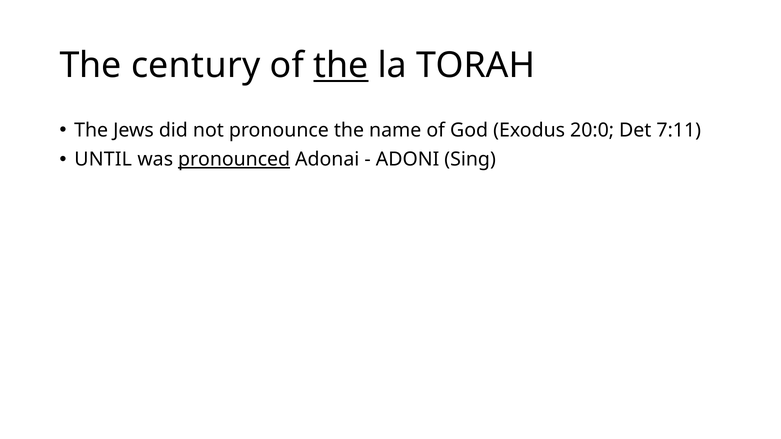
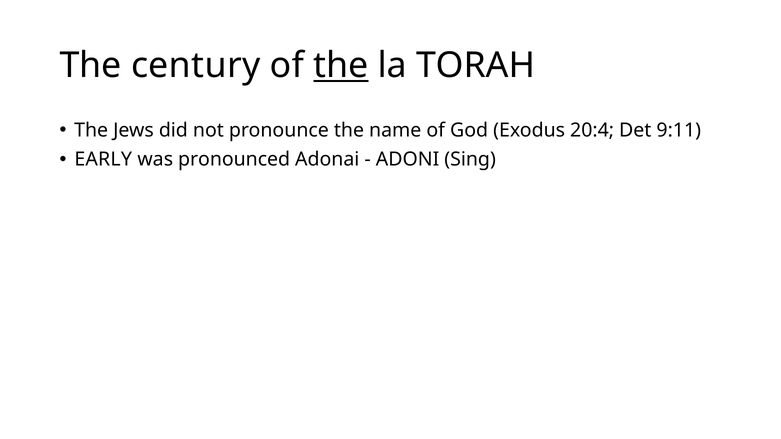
20:0: 20:0 -> 20:4 (592, 130)
7:11: 7:11 -> 9:11 (679, 130)
UNTIL: UNTIL -> EARLY (103, 160)
pronounced underline: present -> none (234, 160)
